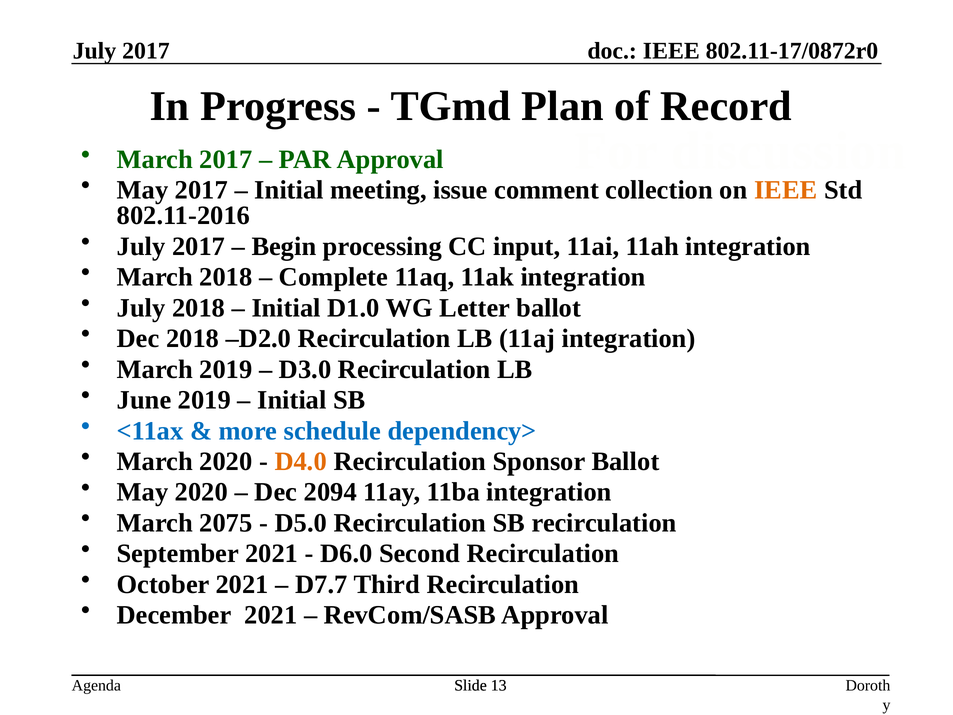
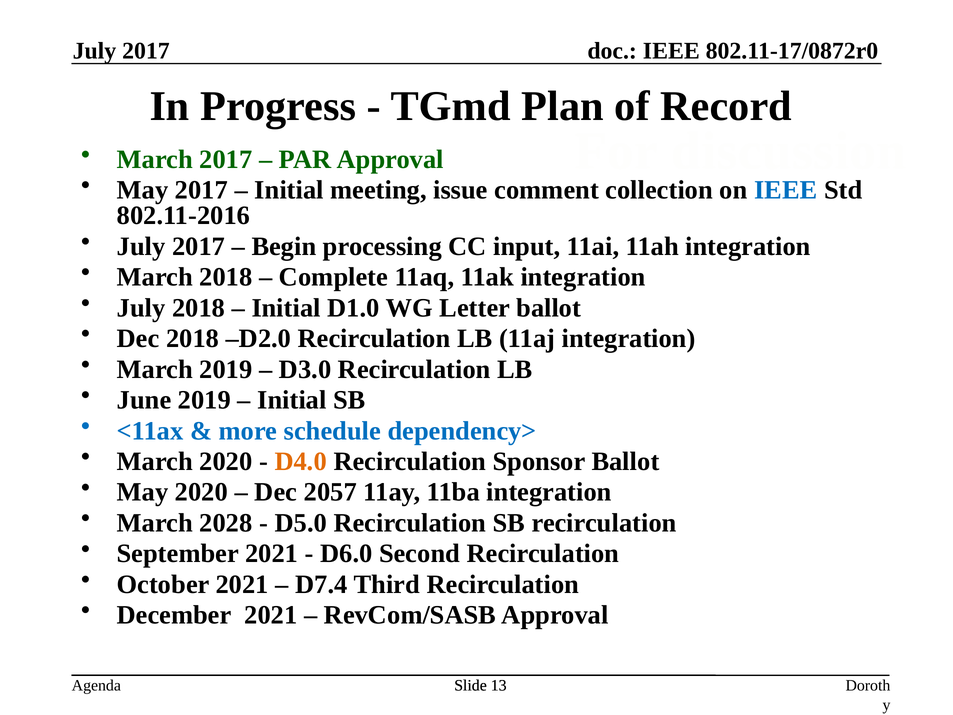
IEEE colour: orange -> blue (786, 190)
2094: 2094 -> 2057 (330, 492)
2075: 2075 -> 2028 (226, 523)
D7.7: D7.7 -> D7.4 (321, 584)
